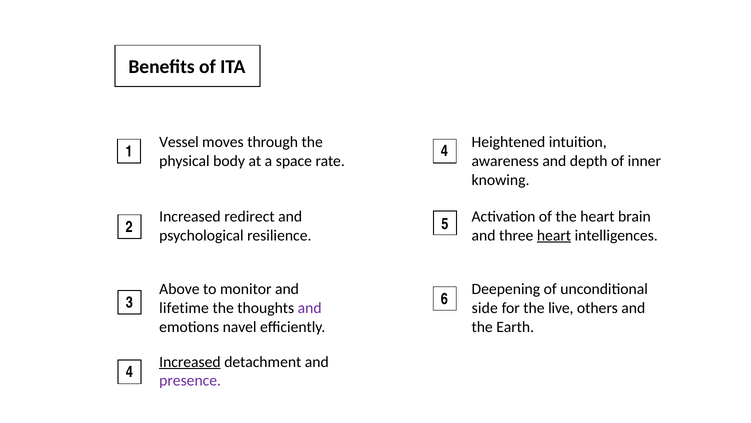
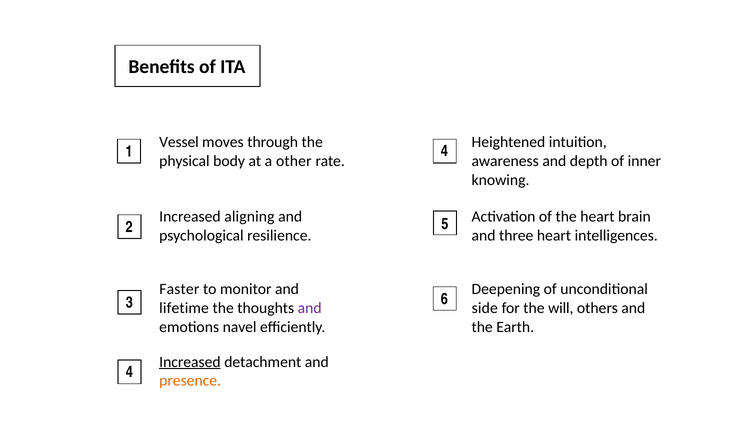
space: space -> other (294, 161)
redirect: redirect -> aligning (249, 216)
heart underline: present -> none (554, 235)
Above: Above -> Faster (179, 289)
live: live -> will (561, 308)
presence colour: purple -> orange (190, 380)
